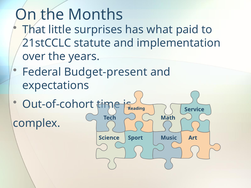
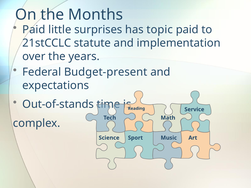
That: That -> Paid (34, 30)
what: what -> topic (160, 30)
Out-of-cohort: Out-of-cohort -> Out-of-stands (58, 104)
